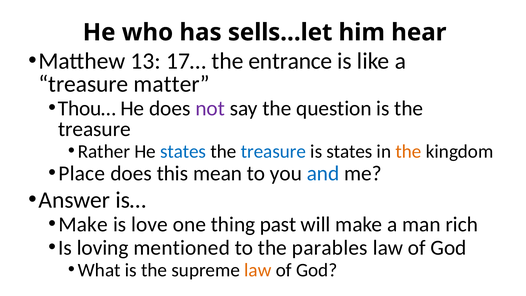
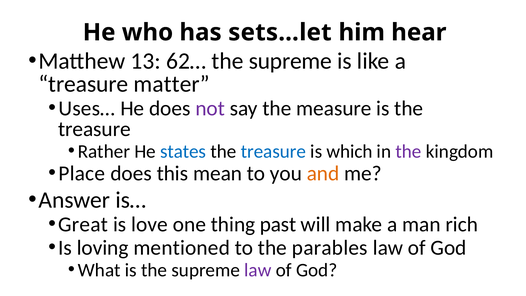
sells…let: sells…let -> sets…let (280, 32)
17…: 17… -> 62… (186, 61)
entrance: entrance -> supreme (290, 61)
Thou…: Thou… -> Uses… (87, 108)
question: question -> measure (334, 108)
is states: states -> which (349, 151)
the colour: orange -> purple (408, 151)
and colour: blue -> orange (323, 173)
Make: Make -> Great (83, 224)
law colour: orange -> purple (258, 270)
